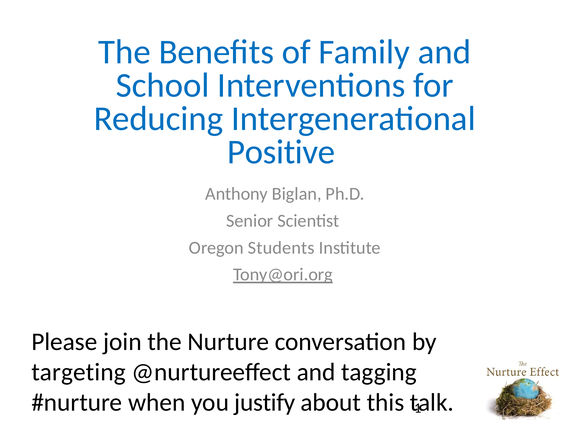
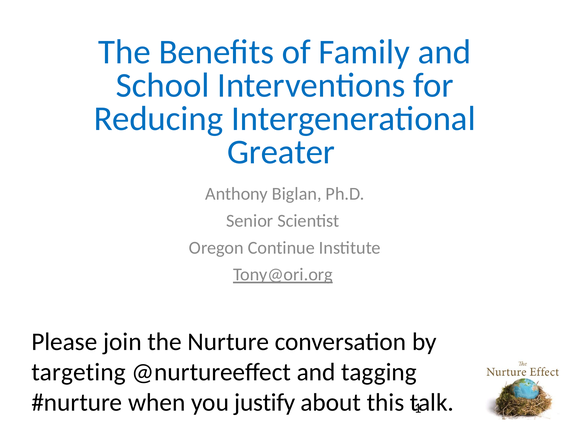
Positive: Positive -> Greater (281, 152)
Students: Students -> Continue (281, 248)
